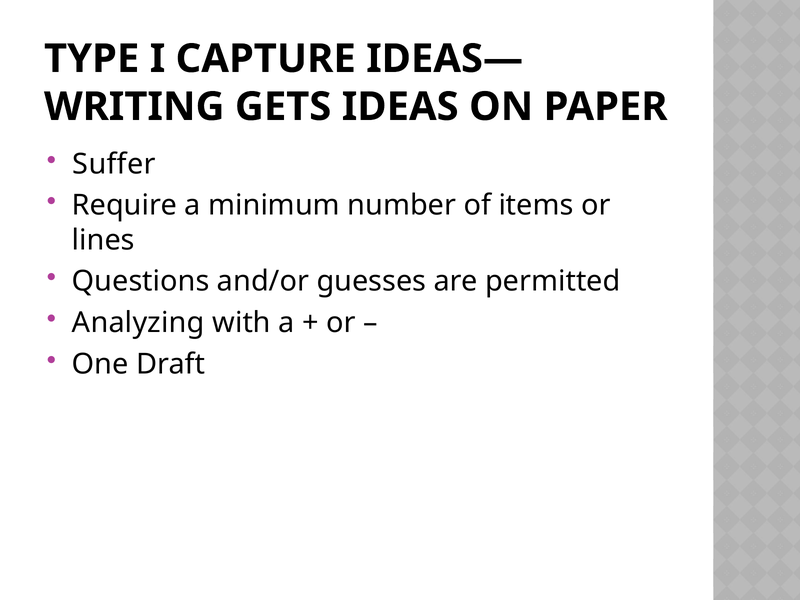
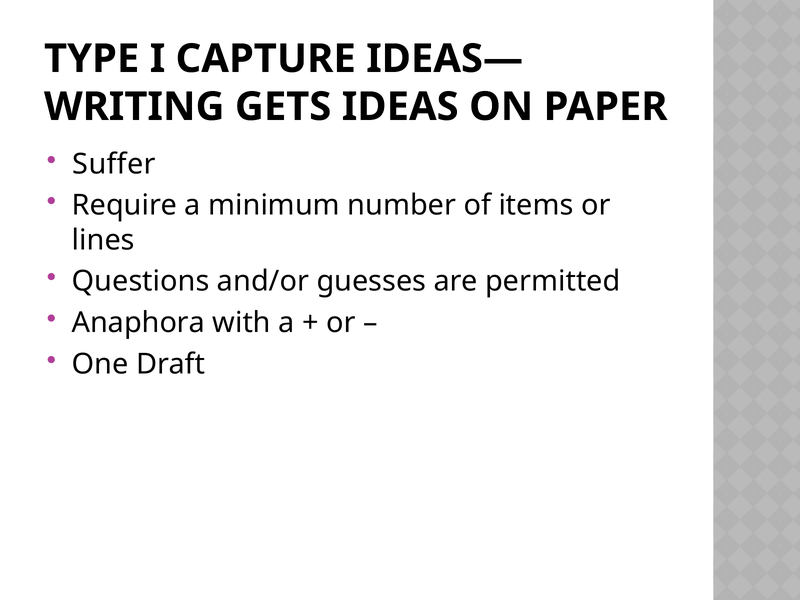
Analyzing: Analyzing -> Anaphora (138, 323)
